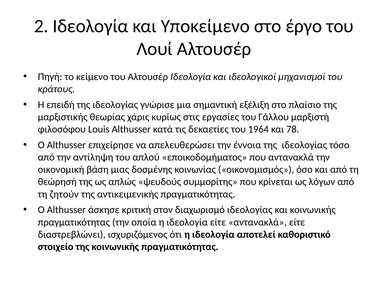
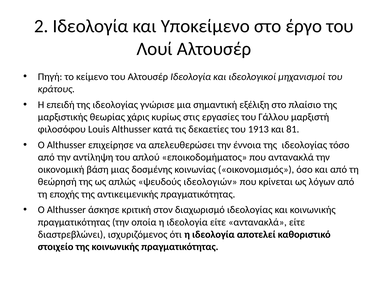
1964: 1964 -> 1913 (258, 129)
78: 78 -> 81 (293, 129)
συμμορίτης: συμμορίτης -> ιδεολογιών (210, 182)
ζητούν: ζητούν -> εποχής (64, 194)
